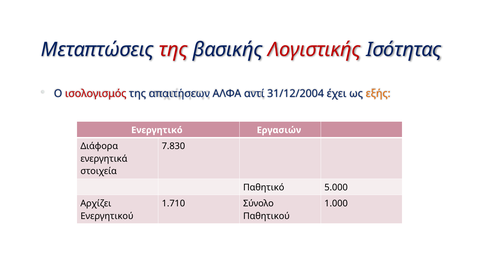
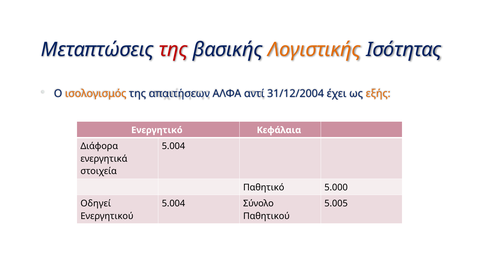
Λογιστικής colour: red -> orange (314, 49)
ισολογισμός colour: red -> orange (96, 93)
Εργασιών: Εργασιών -> Κεφάλαια (279, 130)
7.830: 7.830 -> 5.004 (173, 146)
Αρχίζει: Αρχίζει -> Οδηγεί (96, 203)
1.710: 1.710 -> 5.004 (173, 203)
1.000: 1.000 -> 5.005 (336, 203)
